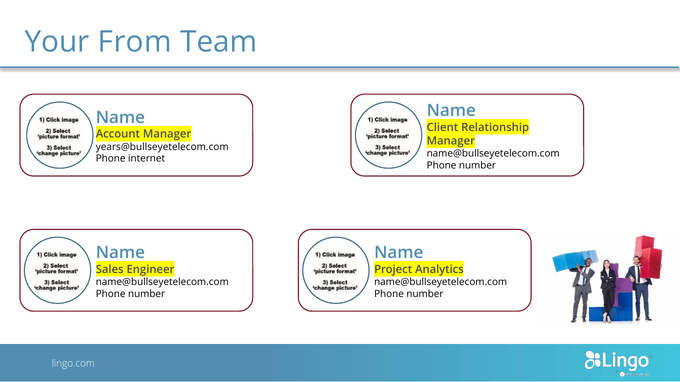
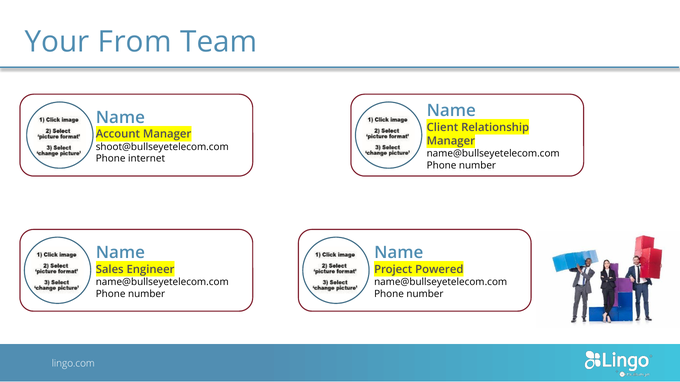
years@bullseyetelecom.com: years@bullseyetelecom.com -> shoot@bullseyetelecom.com (162, 147)
Analytics: Analytics -> Powered (439, 270)
